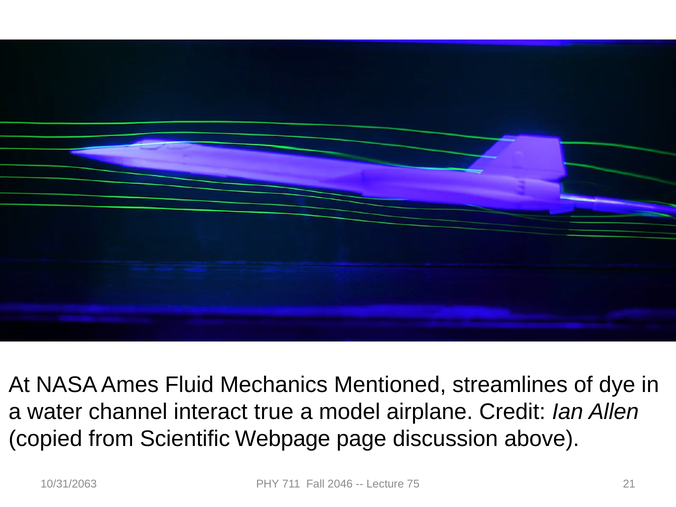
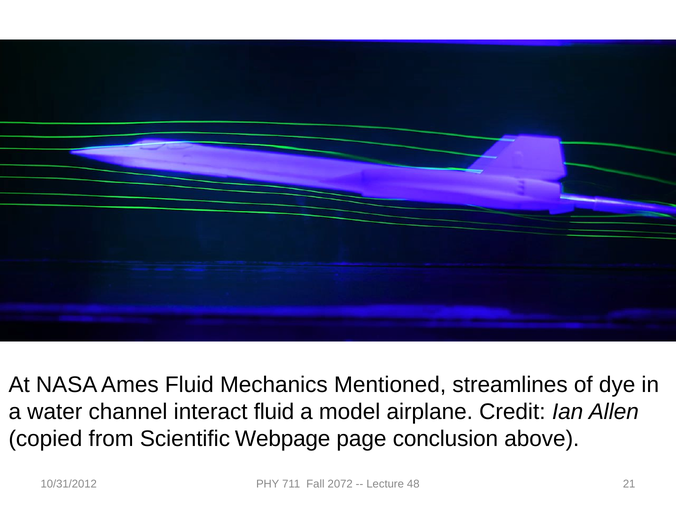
interact true: true -> fluid (274, 412)
discussion: discussion -> conclusion (445, 439)
10/31/2063: 10/31/2063 -> 10/31/2012 (69, 484)
2046: 2046 -> 2072 (340, 484)
75: 75 -> 48 (413, 484)
